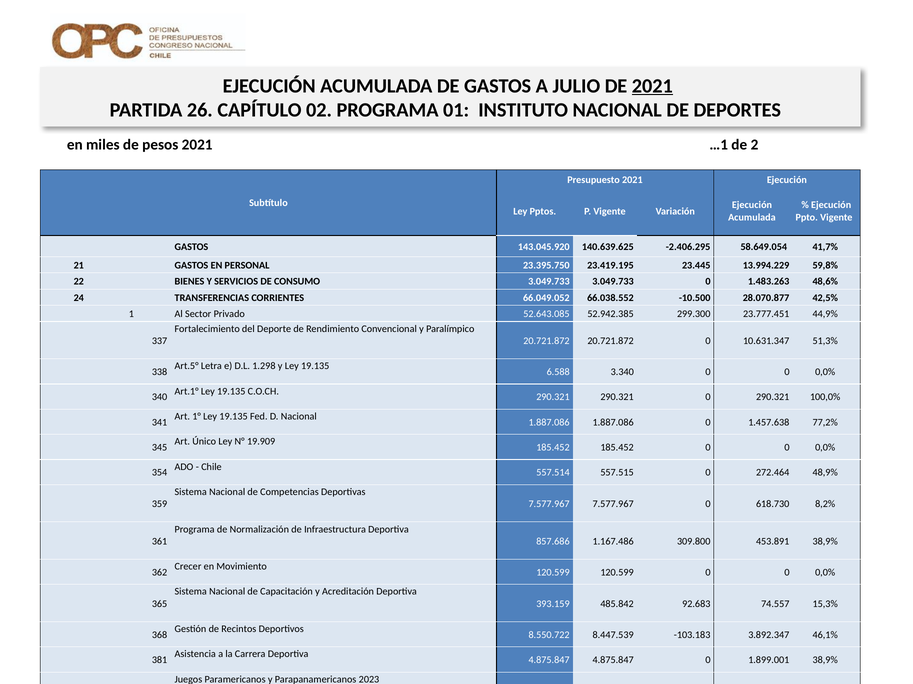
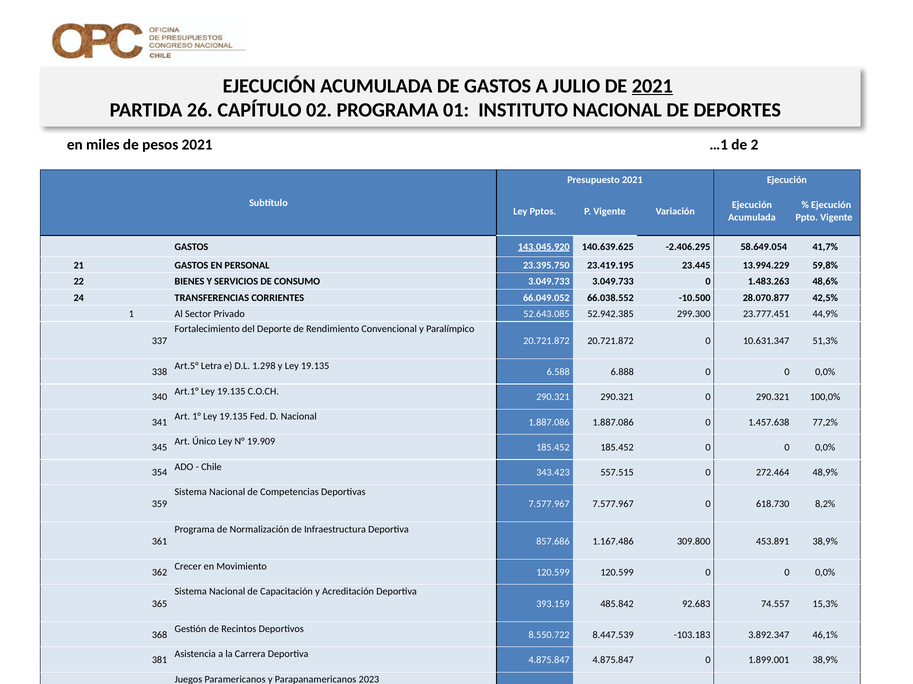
143.045.920 underline: none -> present (544, 247)
3.340: 3.340 -> 6.888 (622, 372)
557.514: 557.514 -> 343.423 (553, 473)
